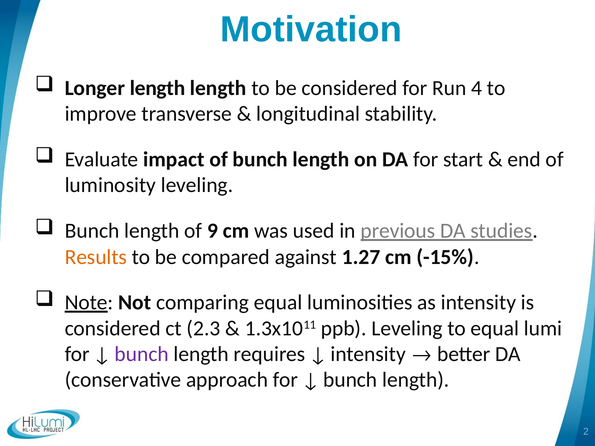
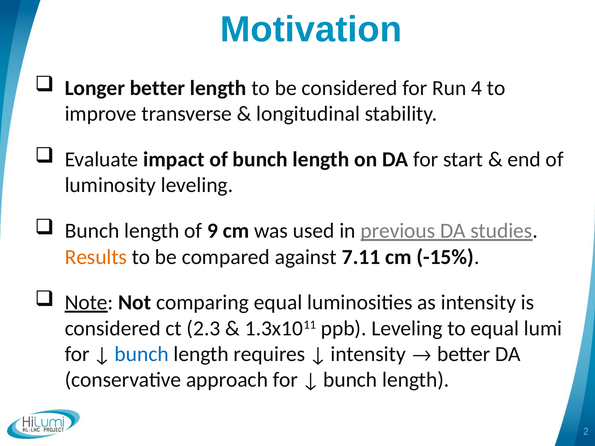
Longer length: length -> better (157, 88)
1.27: 1.27 -> 7.11 (361, 257)
bunch colour: purple -> blue (142, 354)
